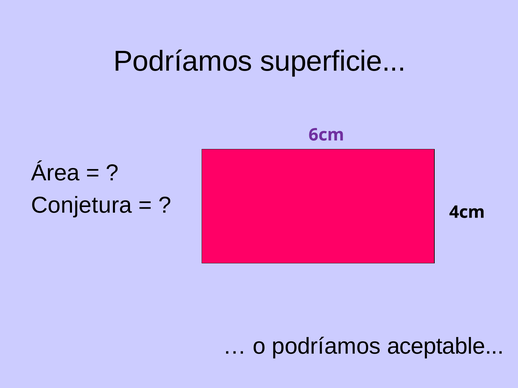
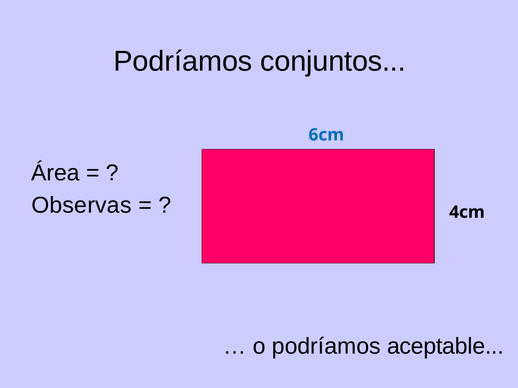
superficie: superficie -> conjuntos (333, 61)
6cm colour: purple -> blue (326, 135)
Conjetura: Conjetura -> Observas (81, 205)
